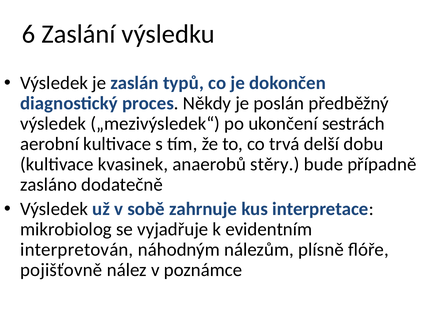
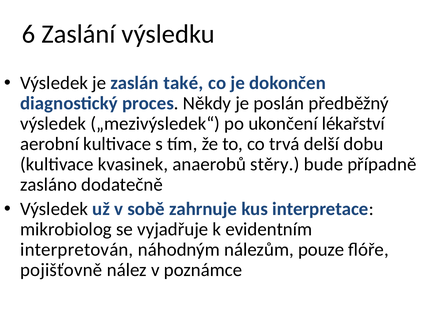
typů: typů -> také (183, 83)
sestrách: sestrách -> lékařství (353, 124)
plísně: plísně -> pouze (321, 250)
